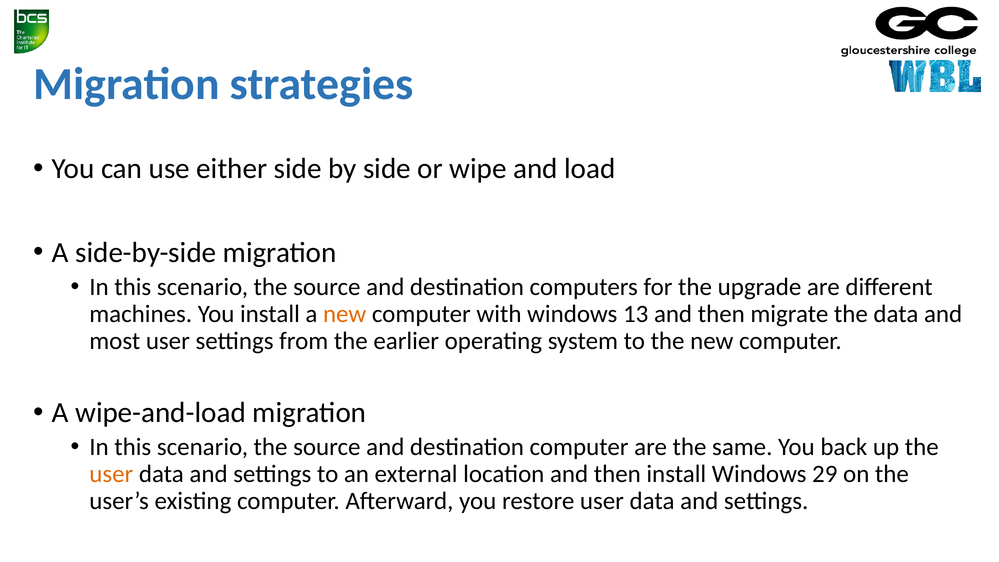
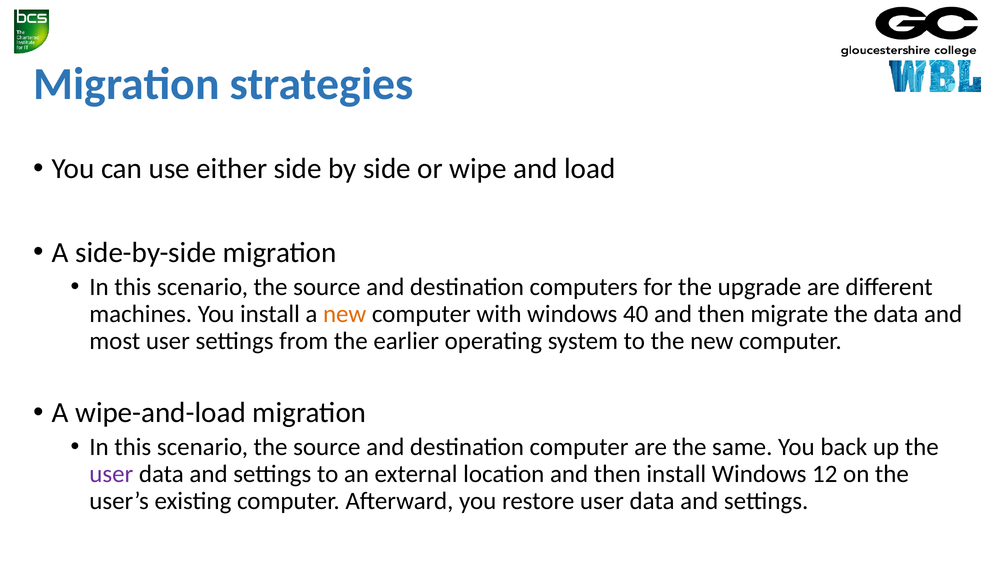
13: 13 -> 40 (636, 314)
user colour: orange -> purple (111, 474)
29: 29 -> 12 (825, 474)
